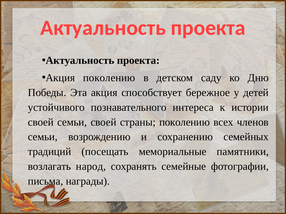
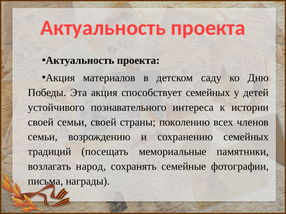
Акция поколению: поколению -> материалов (109, 78)
способствует бережное: бережное -> семейных (208, 93)
